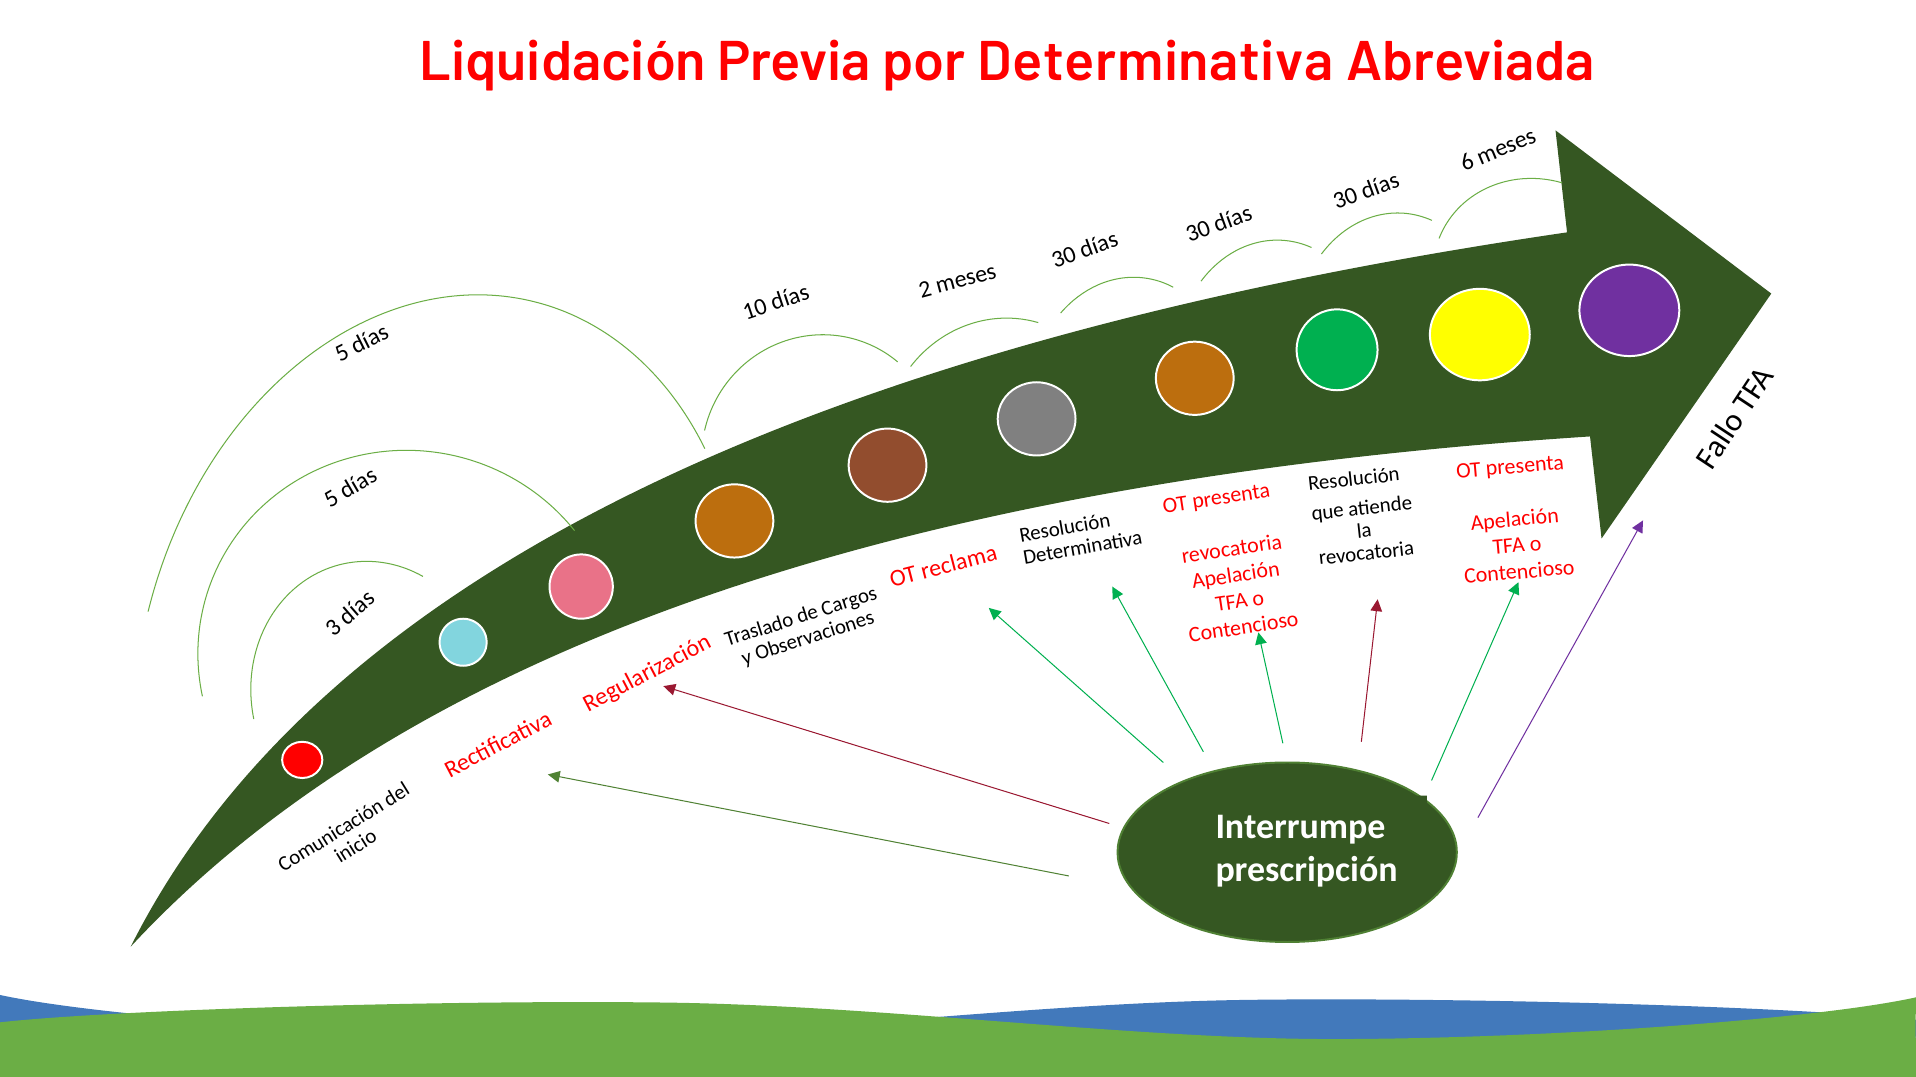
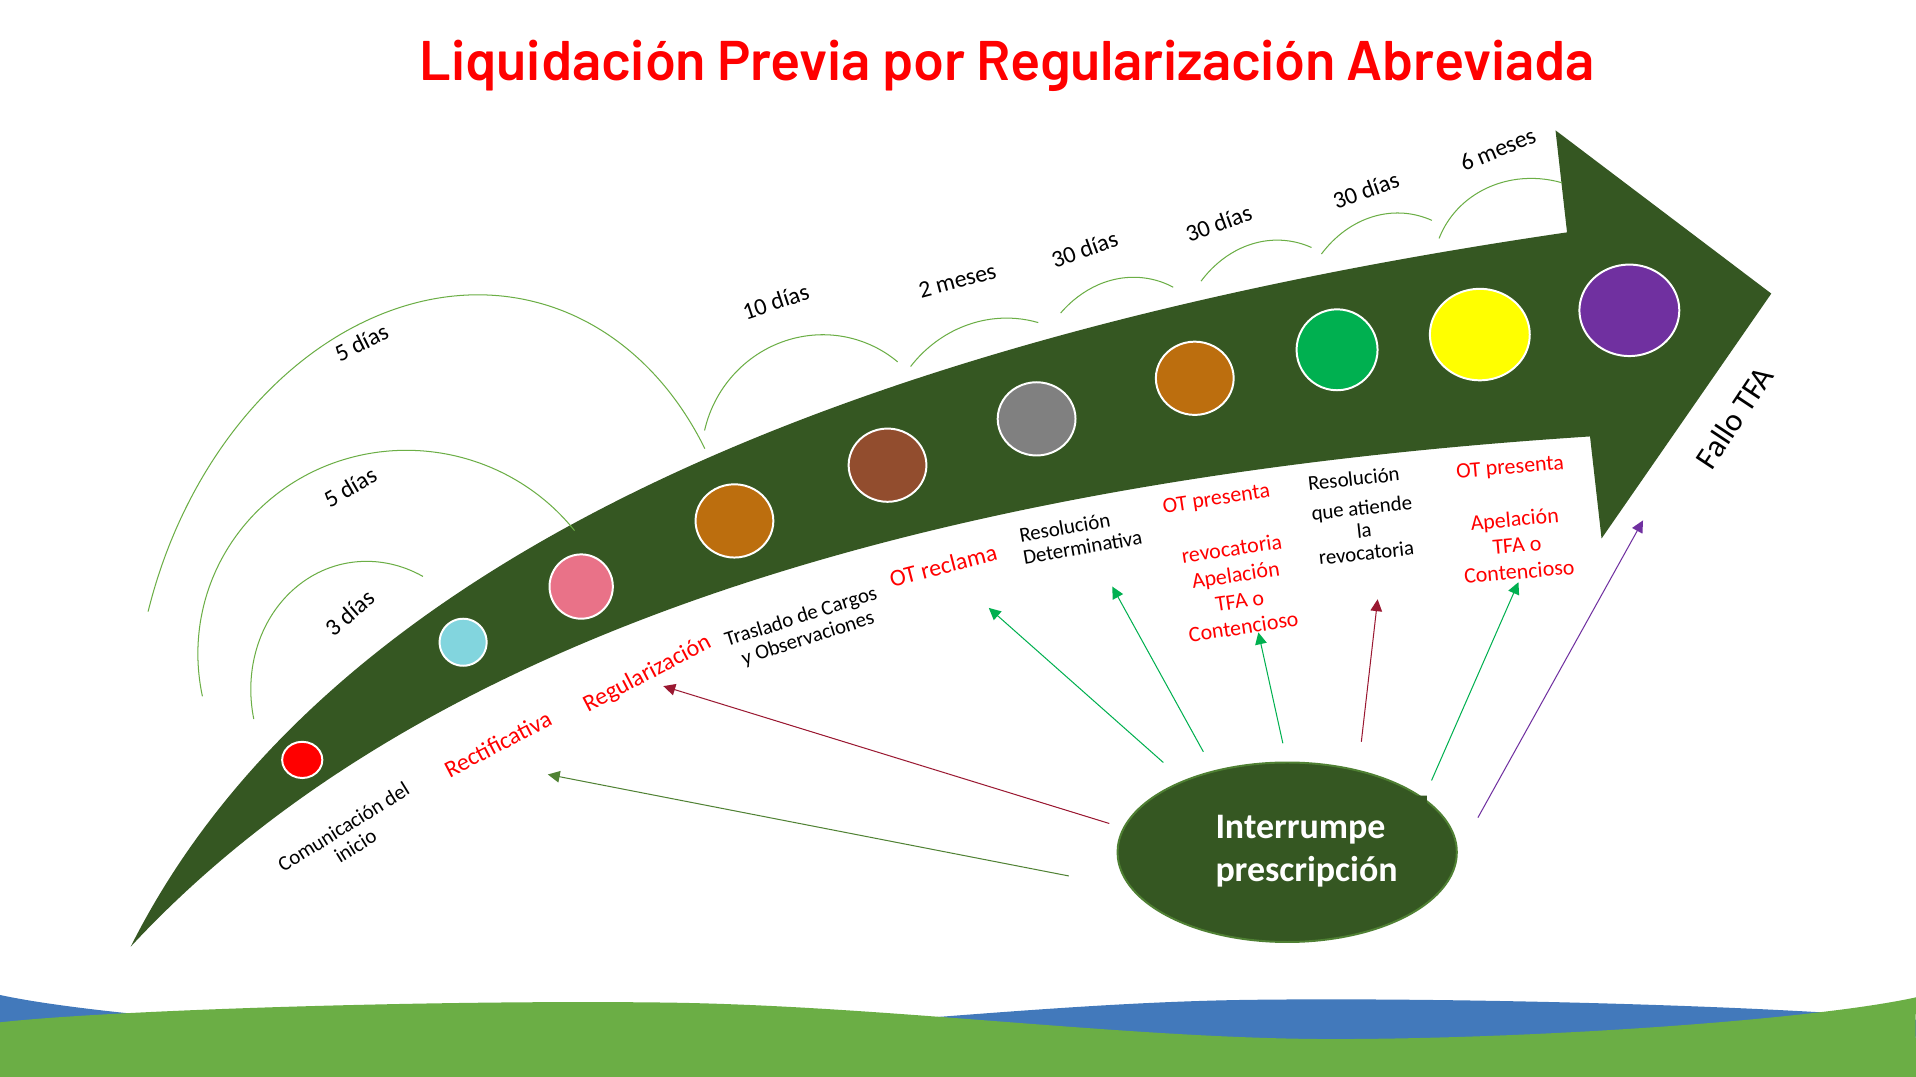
por Determinativa: Determinativa -> Regularización (1156, 62)
